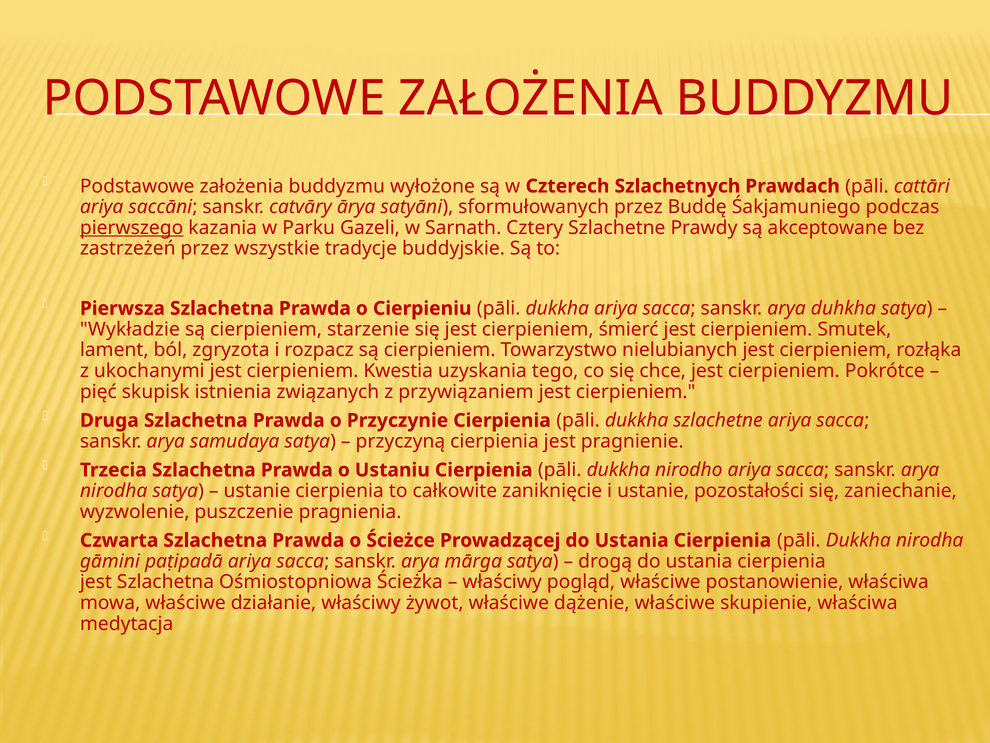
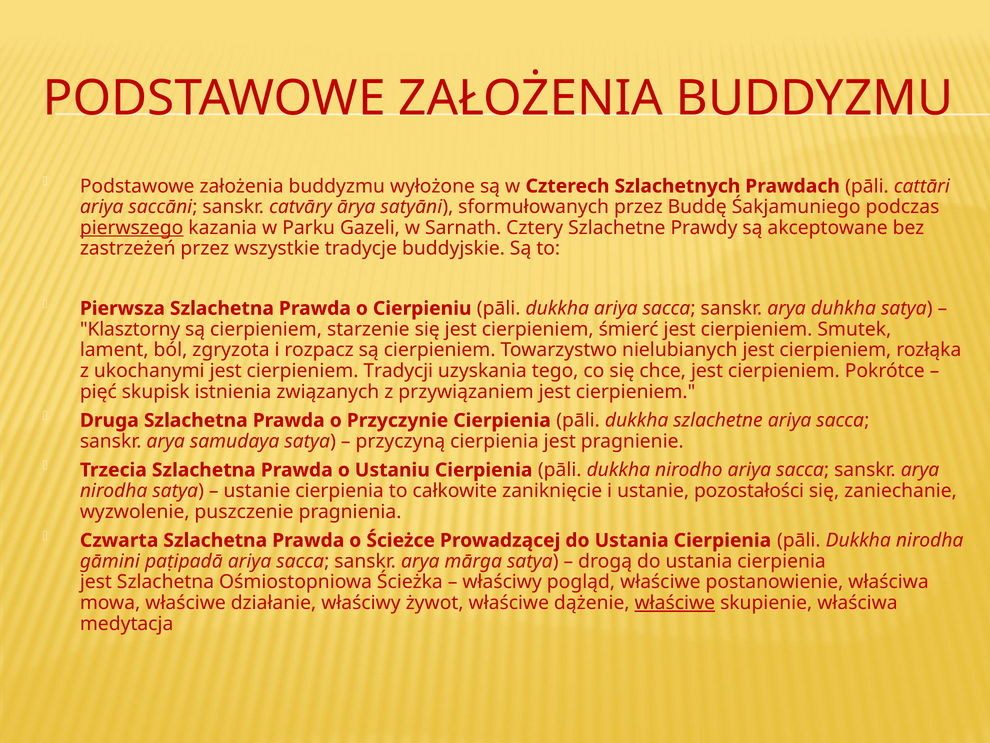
Wykładzie: Wykładzie -> Klasztorny (130, 329)
Kwestia: Kwestia -> Tradycji (398, 371)
właściwe underline: none -> present (675, 603)
